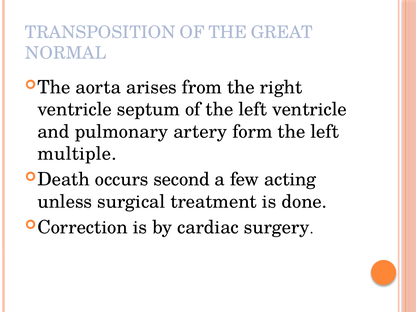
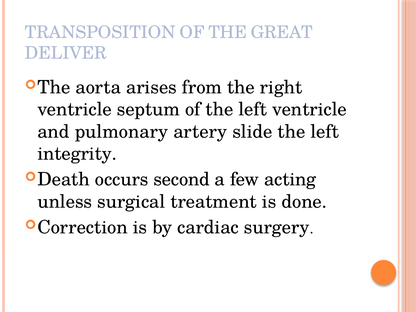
NORMAL: NORMAL -> DELIVER (66, 53)
form: form -> slide (252, 132)
multiple: multiple -> integrity (77, 154)
